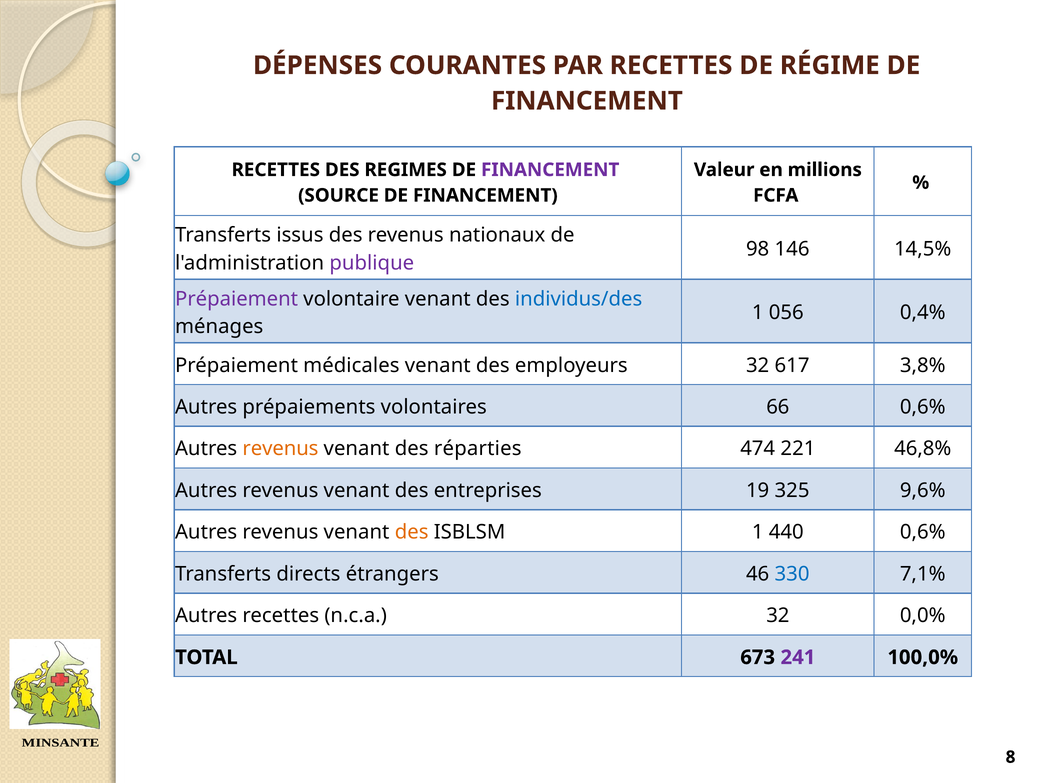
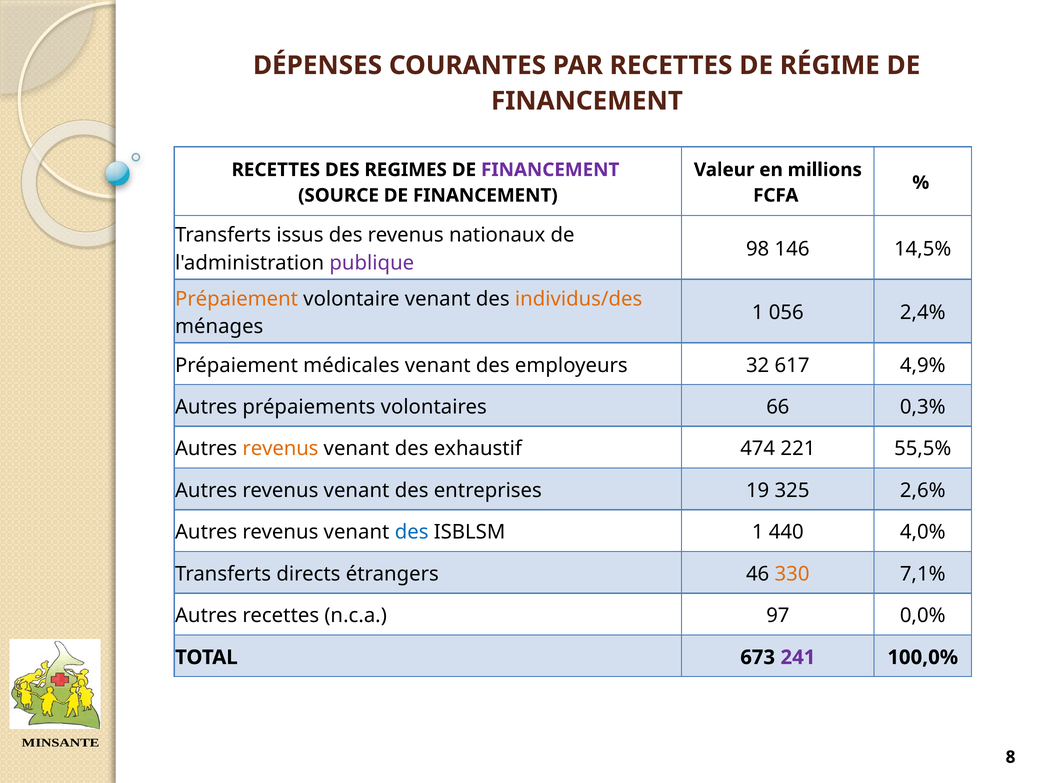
Prépaiement colour: purple -> orange (237, 299)
individus/des colour: blue -> orange (579, 299)
0,4%: 0,4% -> 2,4% (923, 313)
3,8%: 3,8% -> 4,9% (923, 366)
66 0,6%: 0,6% -> 0,3% (923, 407)
réparties: réparties -> exhaustif (478, 449)
46,8%: 46,8% -> 55,5% (923, 449)
9,6%: 9,6% -> 2,6% (923, 491)
des colour: orange -> blue (412, 533)
440 0,6%: 0,6% -> 4,0% (923, 533)
330 colour: blue -> orange (792, 575)
n.c.a 32: 32 -> 97 (778, 616)
